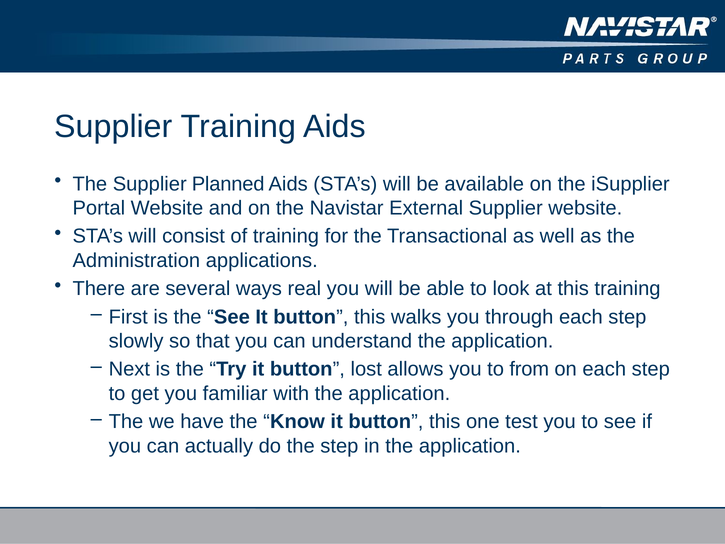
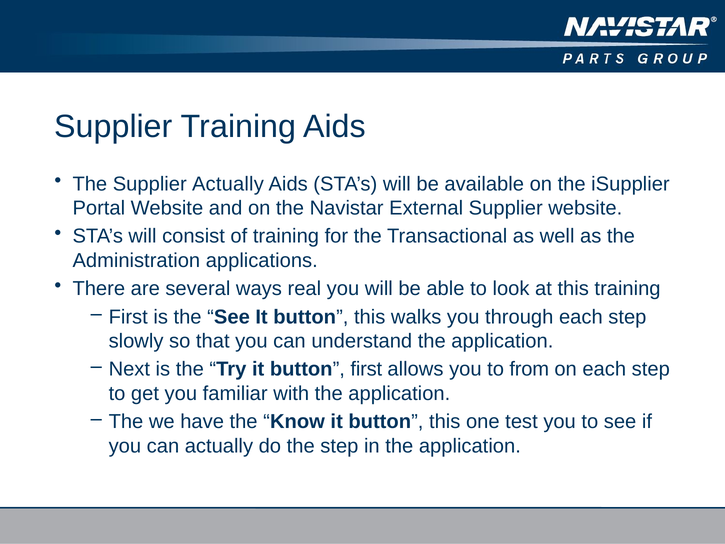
Supplier Planned: Planned -> Actually (228, 184)
button lost: lost -> first (366, 369)
